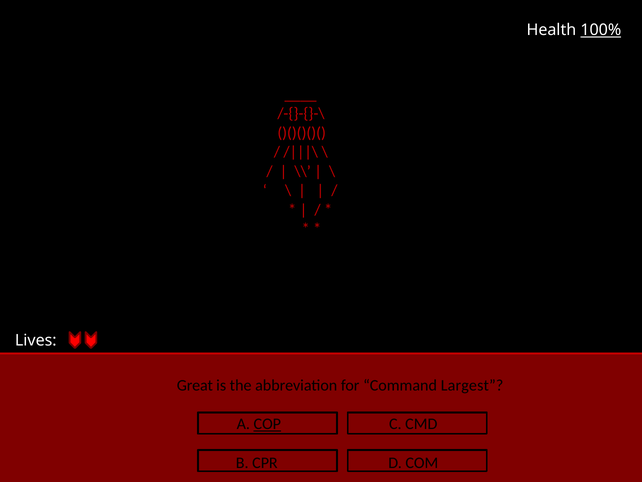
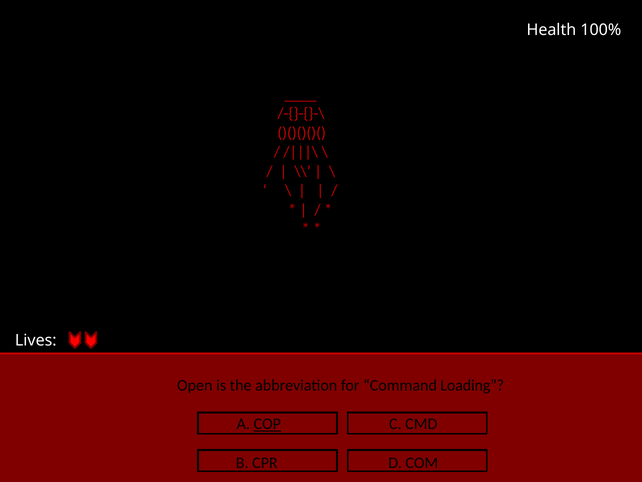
100% underline: present -> none (601, 30)
Great: Great -> Open (195, 385)
Largest: Largest -> Loading (472, 385)
